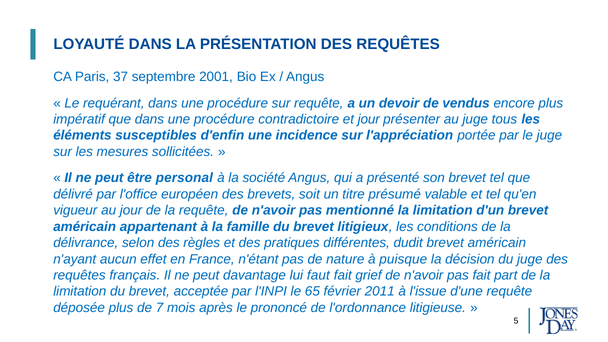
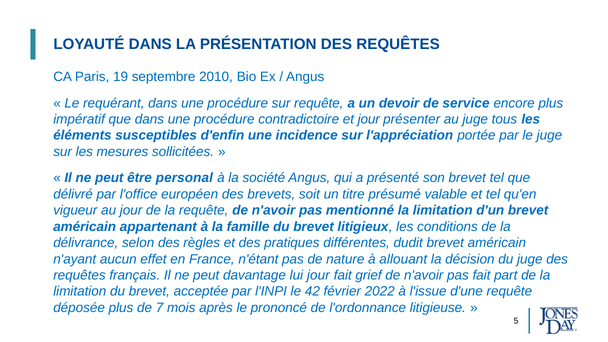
37: 37 -> 19 (121, 77)
2001: 2001 -> 2010 (216, 77)
vendus: vendus -> service (466, 103)
puisque: puisque -> allouant (403, 259)
lui faut: faut -> jour (318, 275)
65: 65 -> 42 (312, 291)
2011: 2011 -> 2022 (380, 291)
